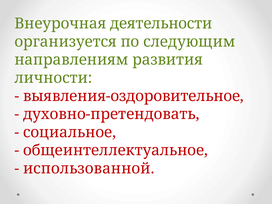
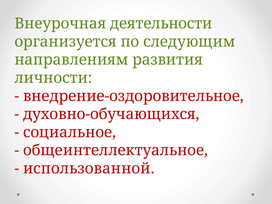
выявления-оздоровительное: выявления-оздоровительное -> внедрение-оздоровительное (133, 96)
духовно-претендовать: духовно-претендовать -> духовно-обучающихся (111, 114)
